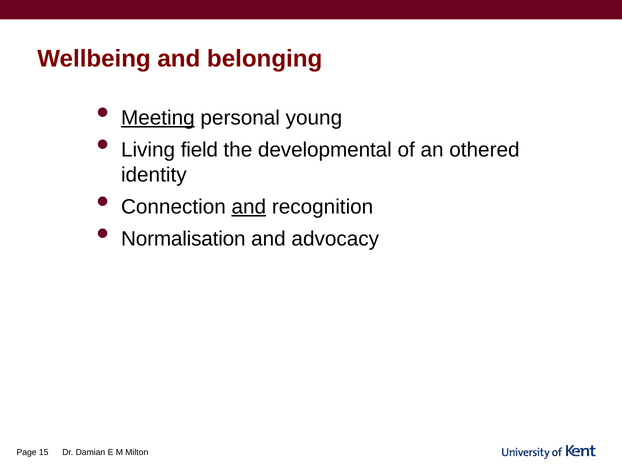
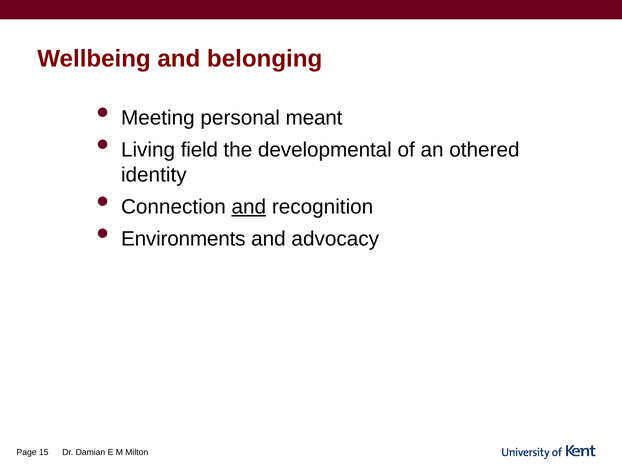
Meeting underline: present -> none (158, 118)
young: young -> meant (314, 118)
Normalisation: Normalisation -> Environments (183, 239)
